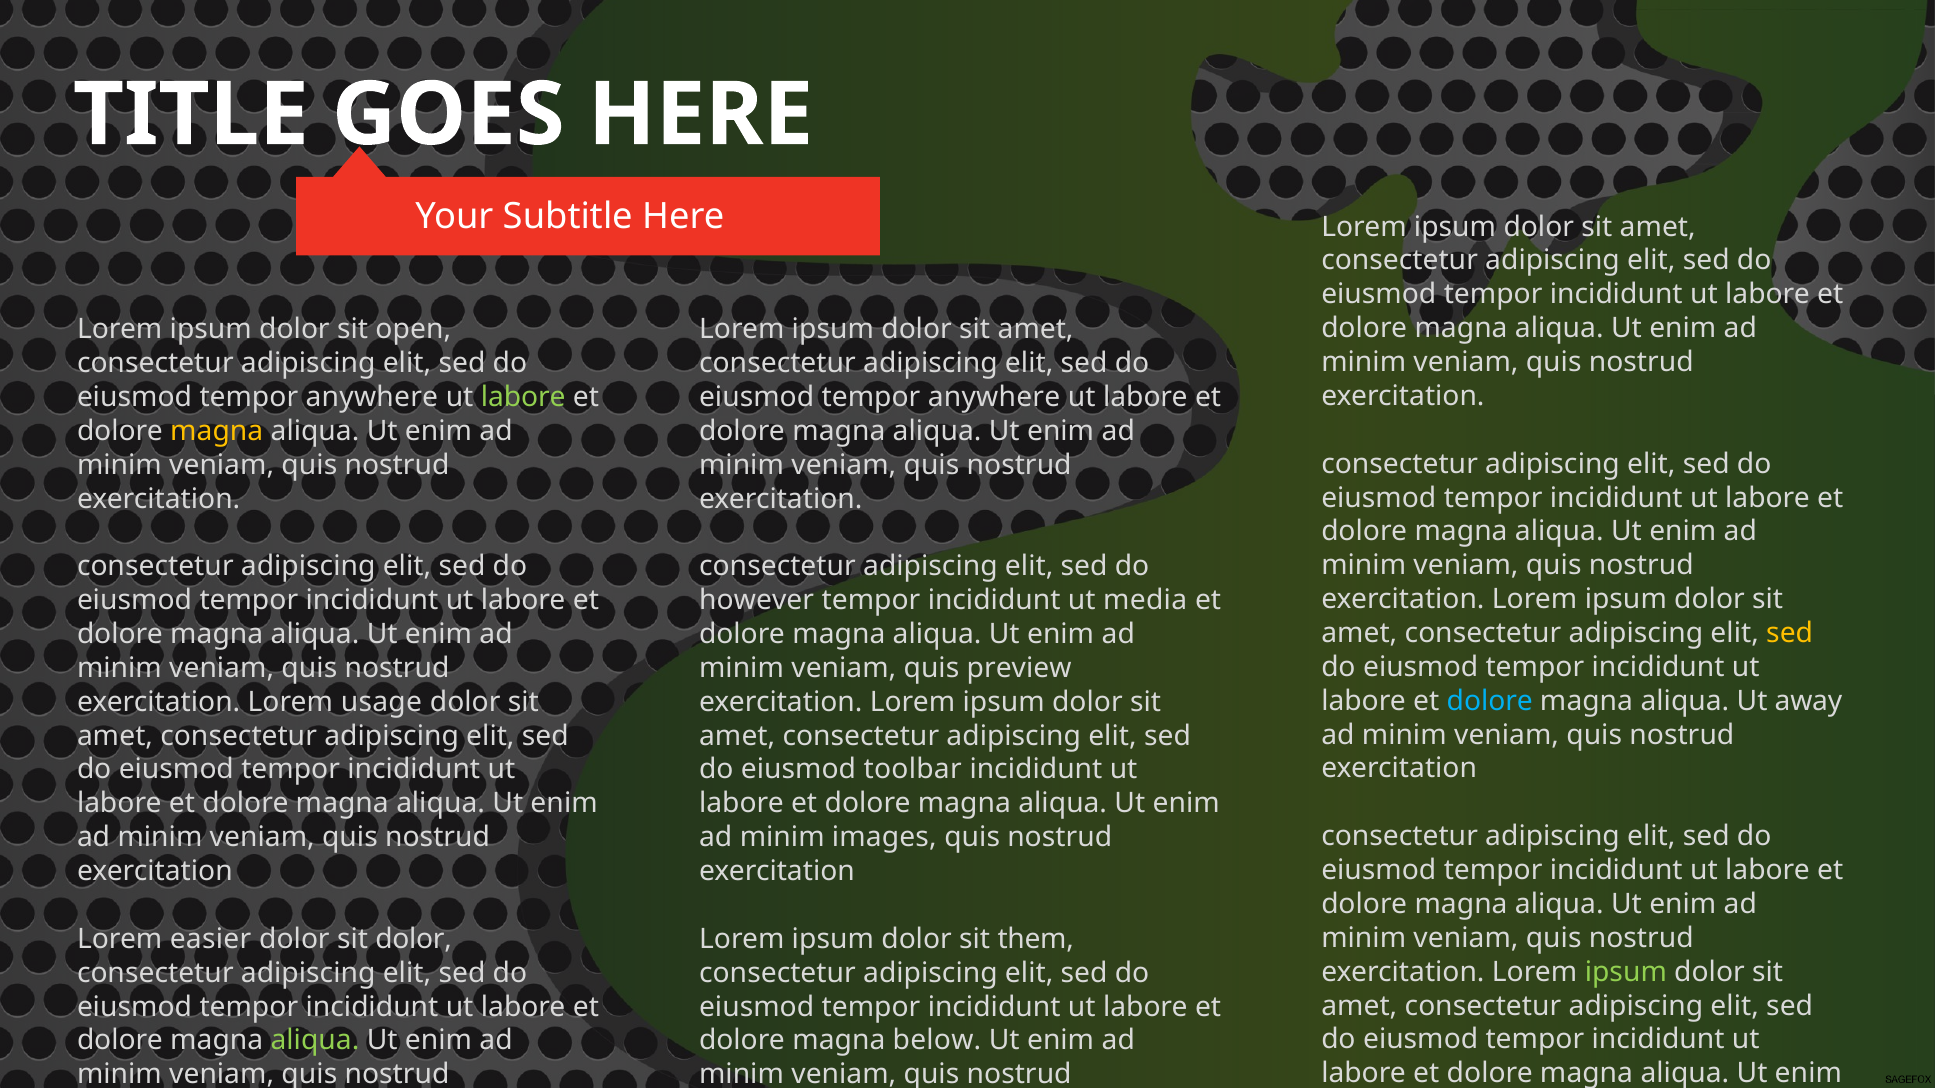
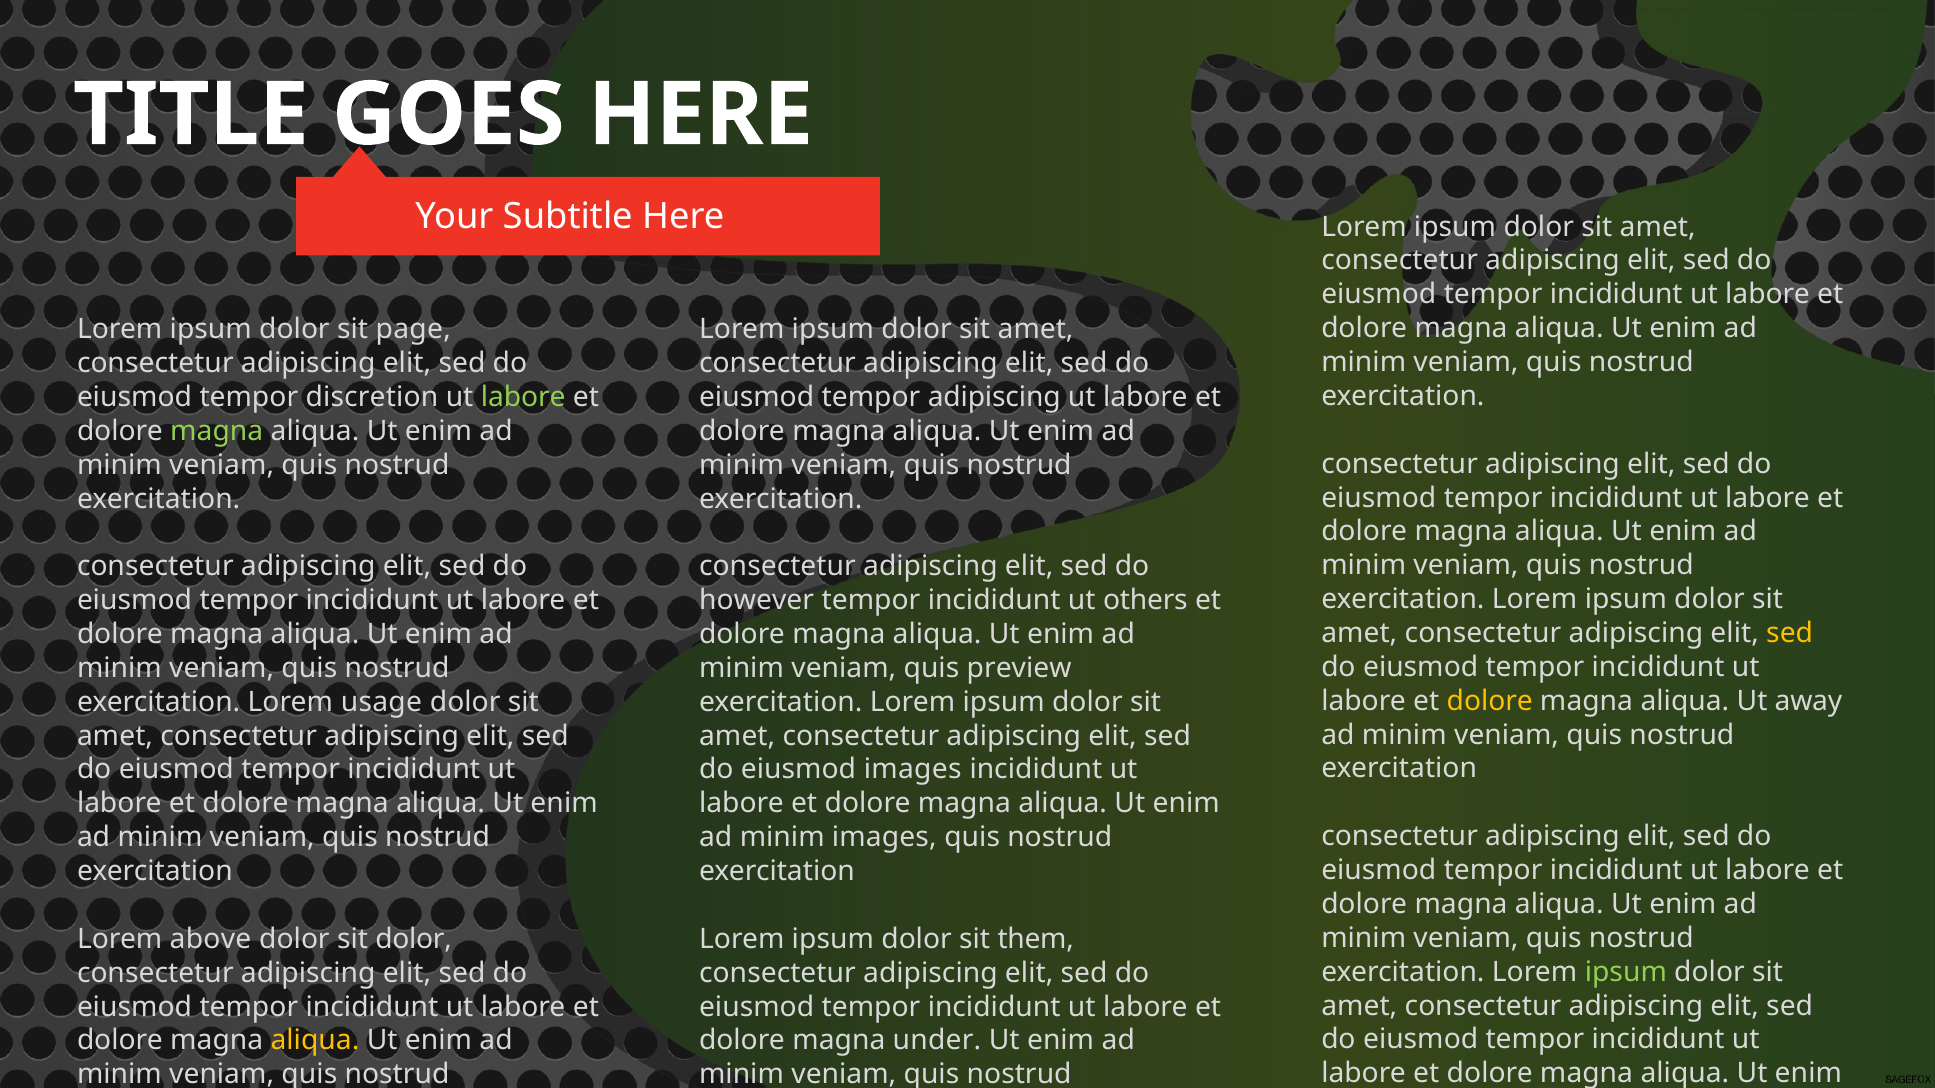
open: open -> page (413, 329)
anywhere: anywhere -> discretion (372, 397)
anywhere: anywhere -> adipiscing (994, 397)
magna colour: yellow -> light green (217, 431)
media: media -> others (1145, 601)
dolore colour: light blue -> yellow (1490, 701)
eiusmod toolbar: toolbar -> images (913, 770)
easier: easier -> above (211, 939)
aliqua colour: light green -> yellow (315, 1041)
below: below -> under (937, 1041)
